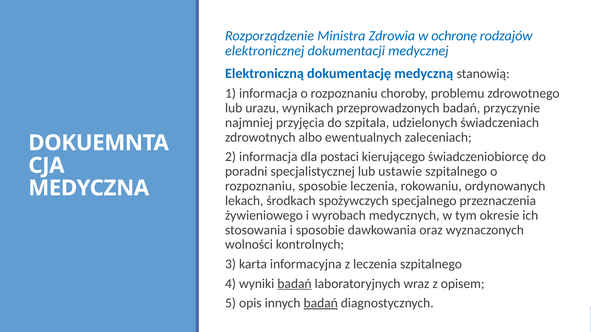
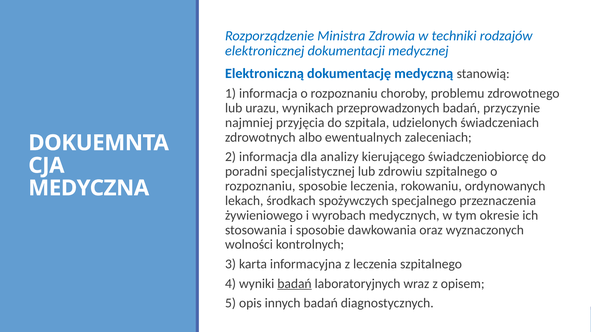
ochronę: ochronę -> techniki (454, 36)
postaci: postaci -> analizy (339, 157)
ustawie: ustawie -> zdrowiu (400, 172)
badań underline: present -> none (321, 303)
